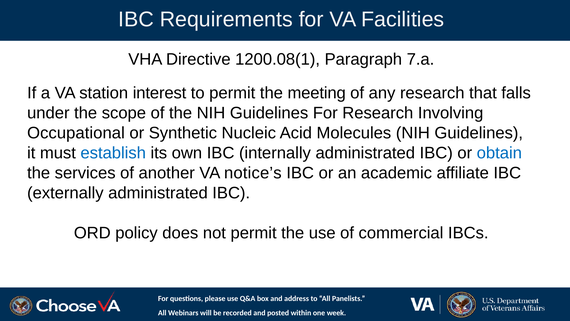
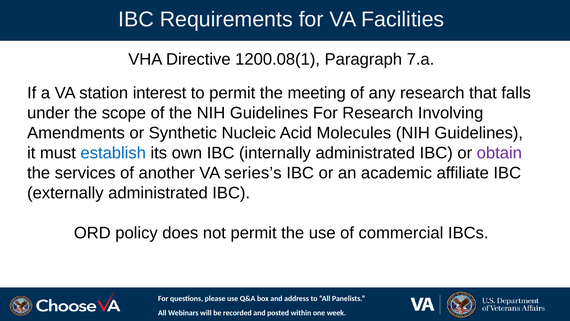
Occupational: Occupational -> Amendments (76, 133)
obtain colour: blue -> purple (499, 153)
notice’s: notice’s -> series’s (253, 173)
